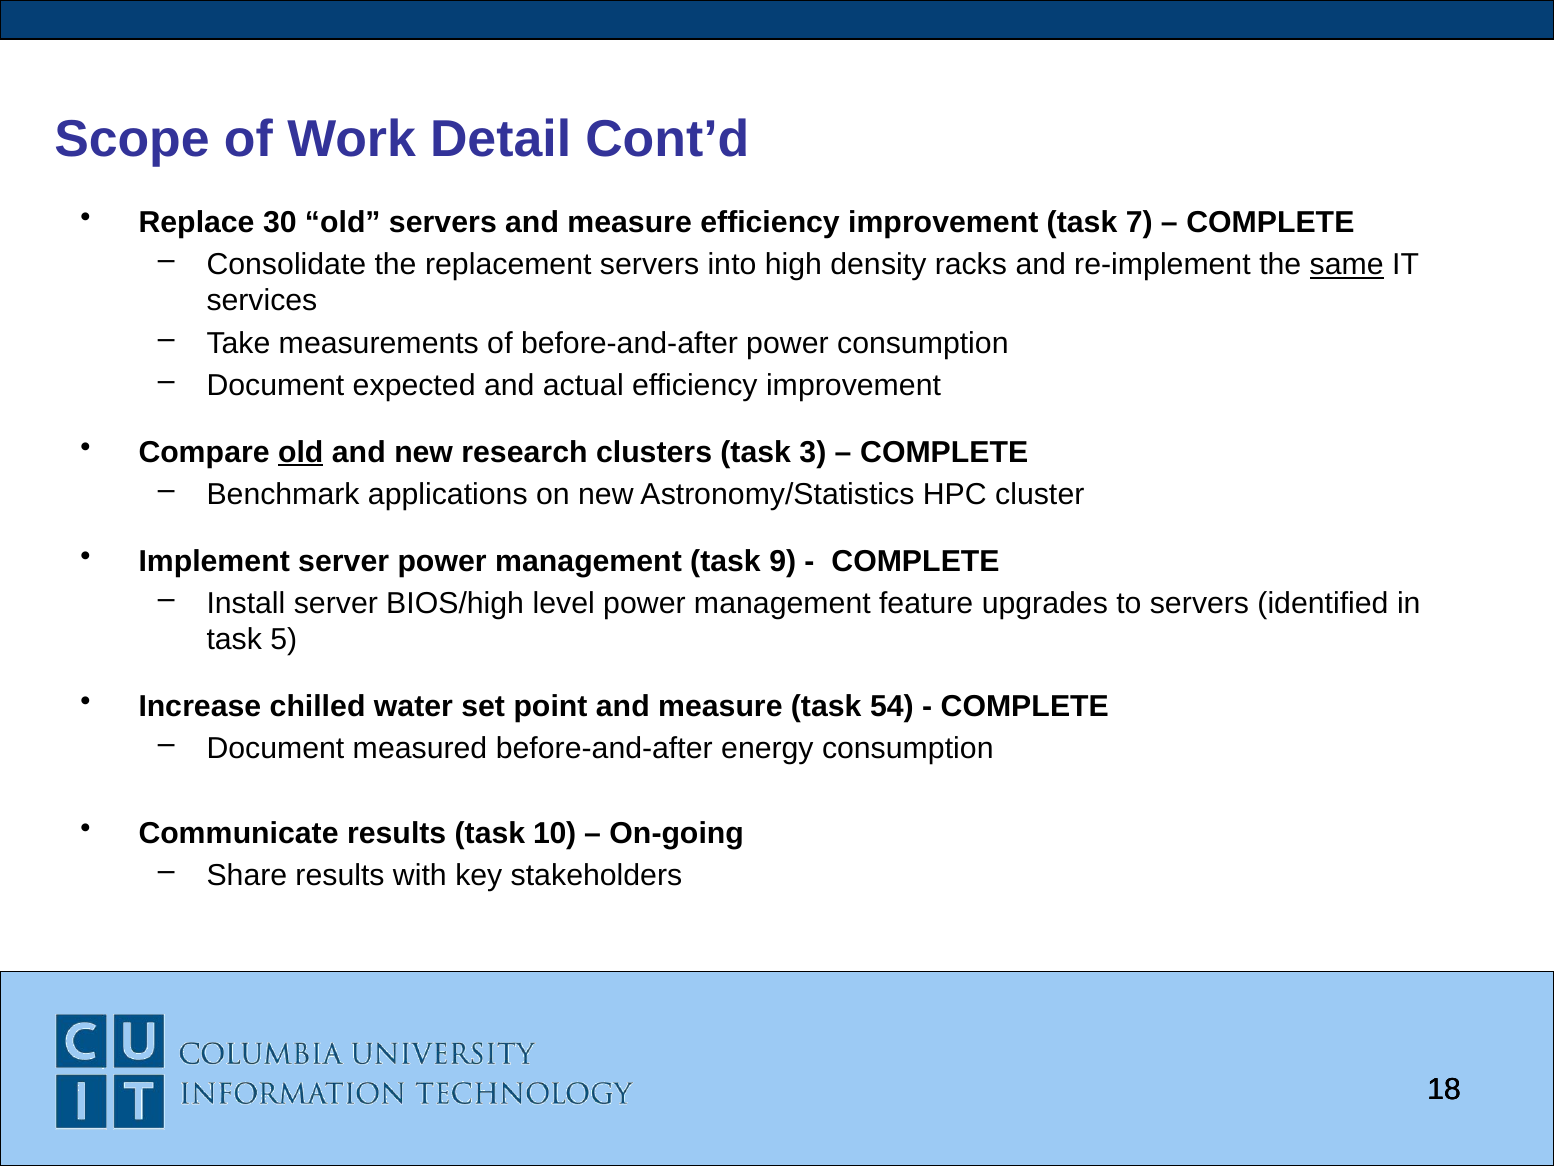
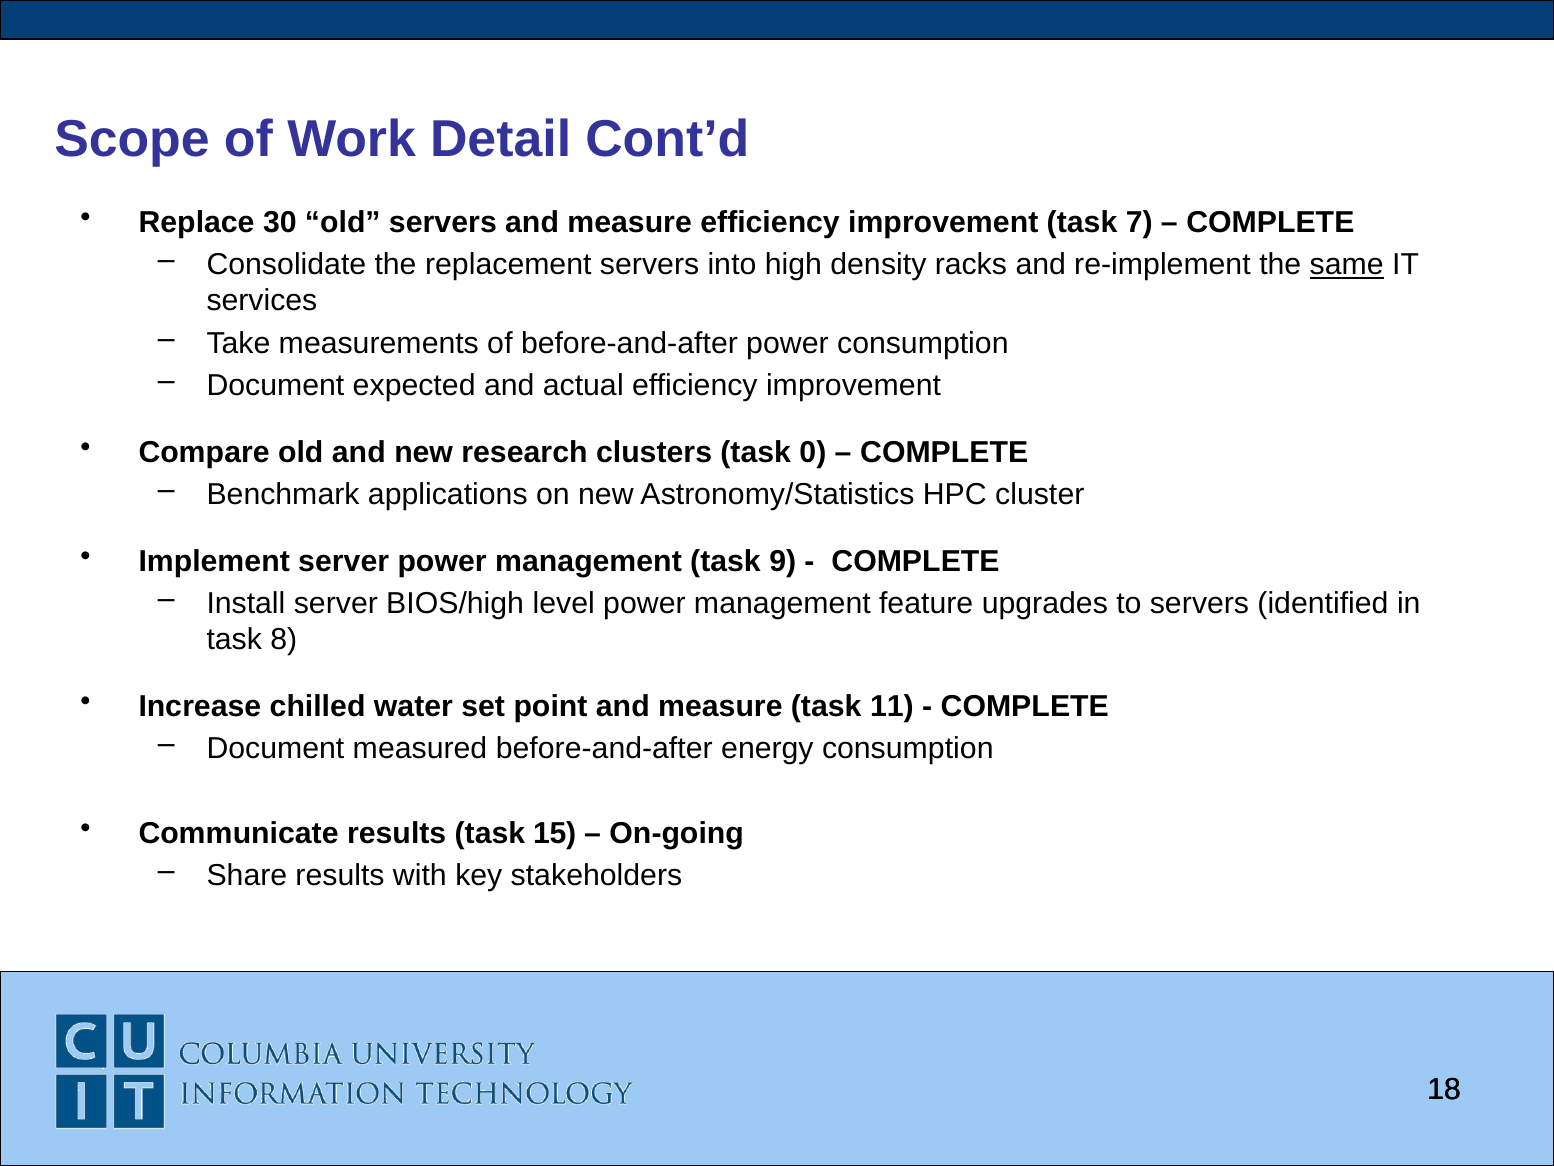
old underline: present -> none (301, 452)
3: 3 -> 0 (813, 452)
5: 5 -> 8 (284, 639)
54: 54 -> 11 (892, 706)
10: 10 -> 15 (555, 833)
